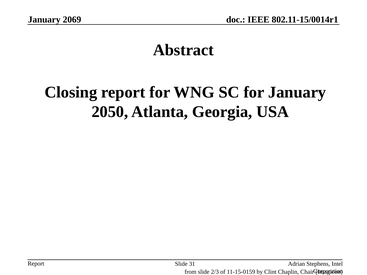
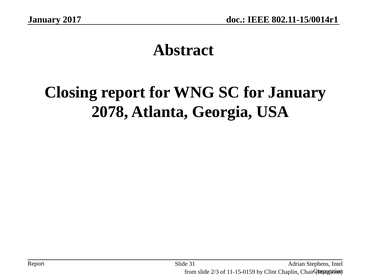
2069: 2069 -> 2017 (72, 20)
2050: 2050 -> 2078 (110, 112)
